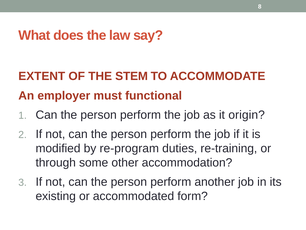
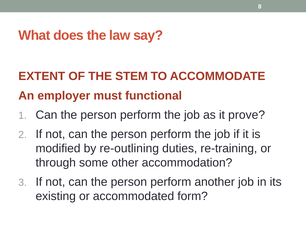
origin: origin -> prove (247, 115)
re-program: re-program -> re-outlining (129, 148)
